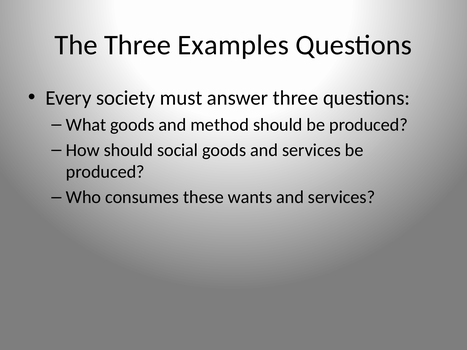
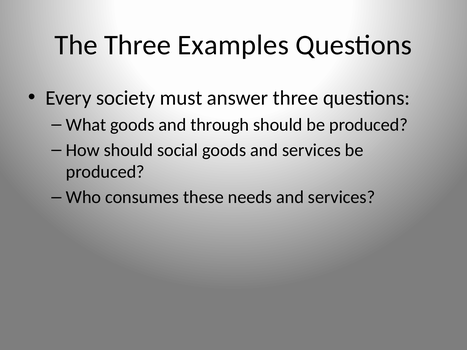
method: method -> through (220, 125)
wants: wants -> needs (250, 197)
